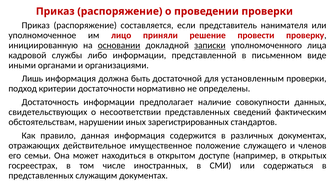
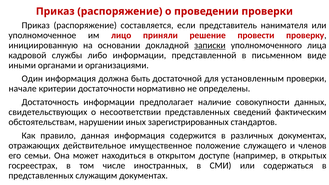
основании underline: present -> none (119, 45)
Лишь: Лишь -> Один (32, 79)
подход: подход -> начале (23, 89)
